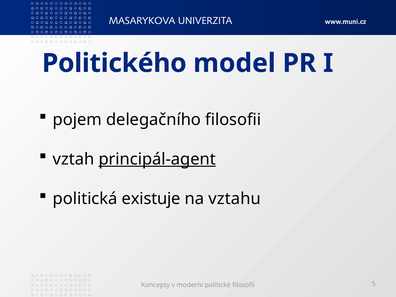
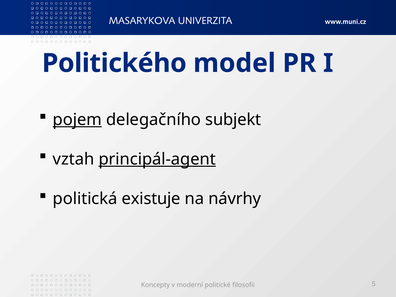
pojem underline: none -> present (77, 120)
delegačního filosofii: filosofii -> subjekt (233, 120)
vztahu: vztahu -> návrhy (235, 199)
